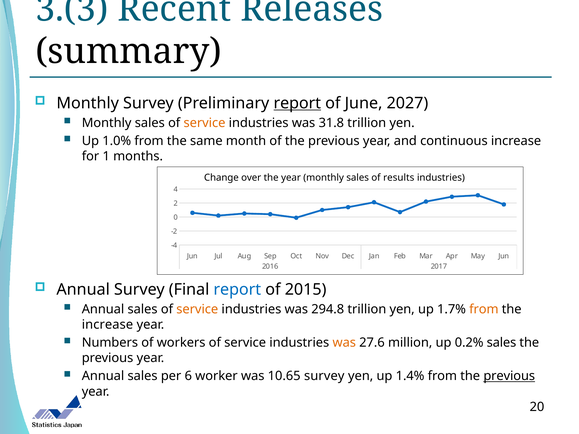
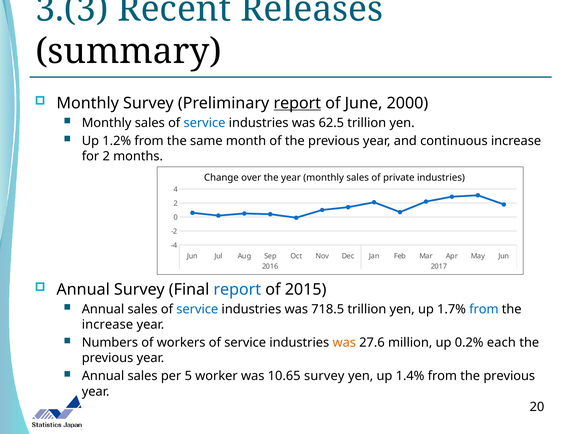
2027: 2027 -> 2000 (407, 103)
service colour: orange -> blue (205, 123)
31.8: 31.8 -> 62.5 (331, 123)
1.0%: 1.0% -> 1.2% (117, 141)
for 1: 1 -> 2 (106, 156)
results: results -> private (399, 178)
service colour: orange -> blue (197, 309)
294.8: 294.8 -> 718.5 (328, 309)
from colour: orange -> blue (484, 309)
0.2% sales: sales -> each (501, 343)
6: 6 -> 5 (188, 376)
previous underline: present -> none (509, 376)
